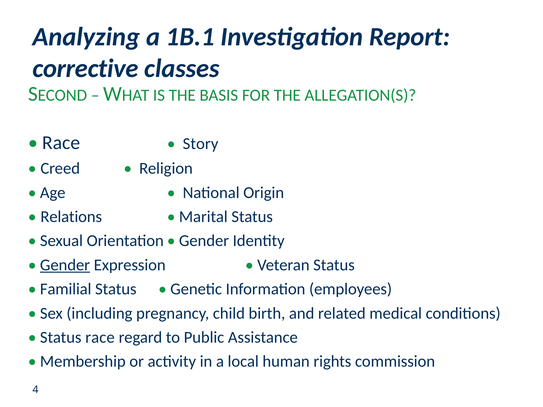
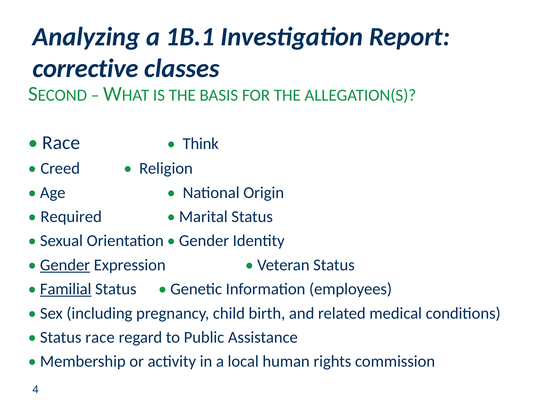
Story: Story -> Think (201, 144)
Relations: Relations -> Required (71, 217)
Familial underline: none -> present (66, 289)
